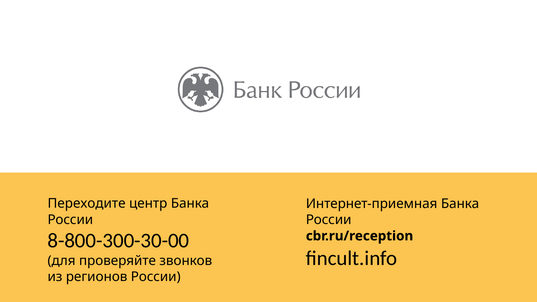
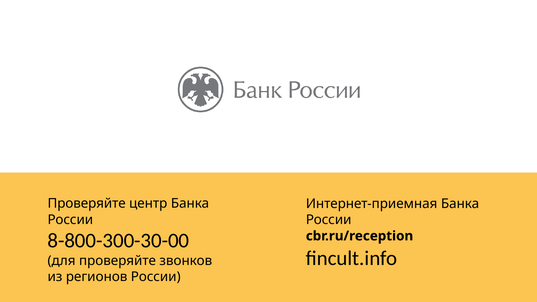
Переходите: Переходите -> Проверяйте (87, 204)
